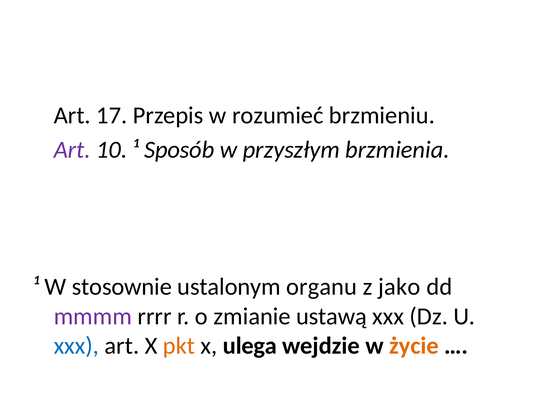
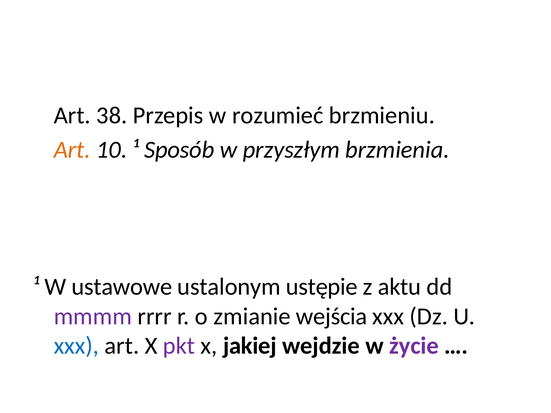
17: 17 -> 38 (112, 116)
Art colour: purple -> orange (72, 150)
stosownie: stosownie -> ustawowe (122, 287)
organu: organu -> ustępie (322, 287)
jako: jako -> aktu (399, 287)
ustawą: ustawą -> wejścia (332, 316)
pkt colour: orange -> purple (179, 346)
ulega: ulega -> jakiej (250, 346)
życie colour: orange -> purple (414, 346)
